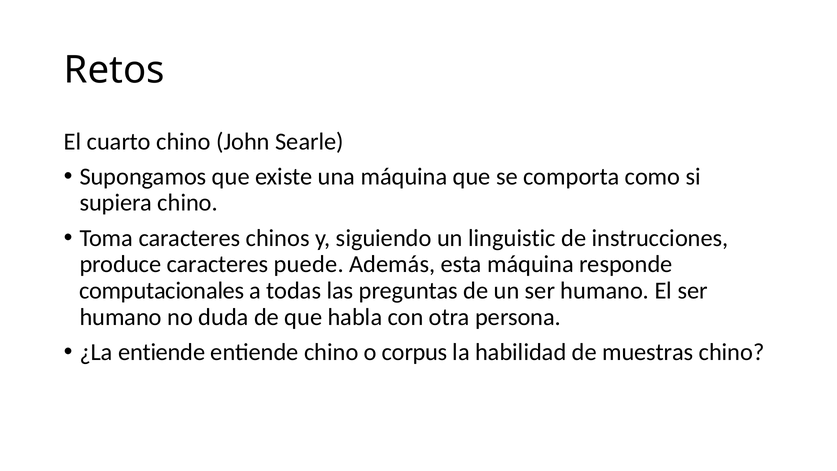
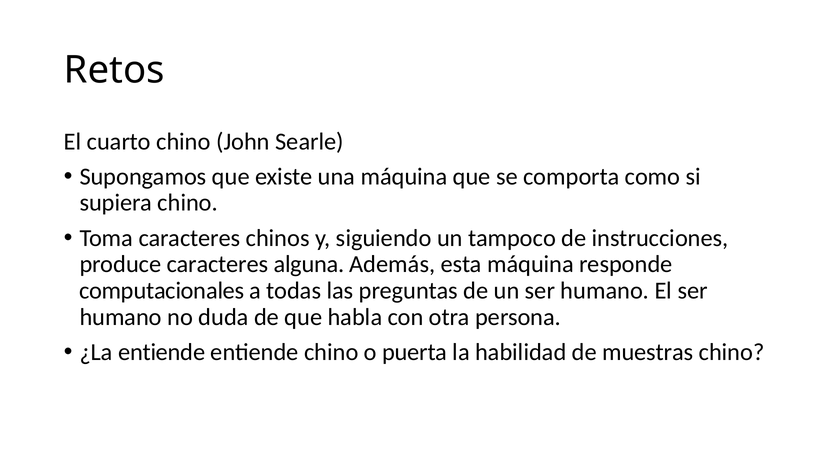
linguistic: linguistic -> tampoco (512, 238)
puede: puede -> alguna (309, 264)
corpus: corpus -> puerta (415, 352)
